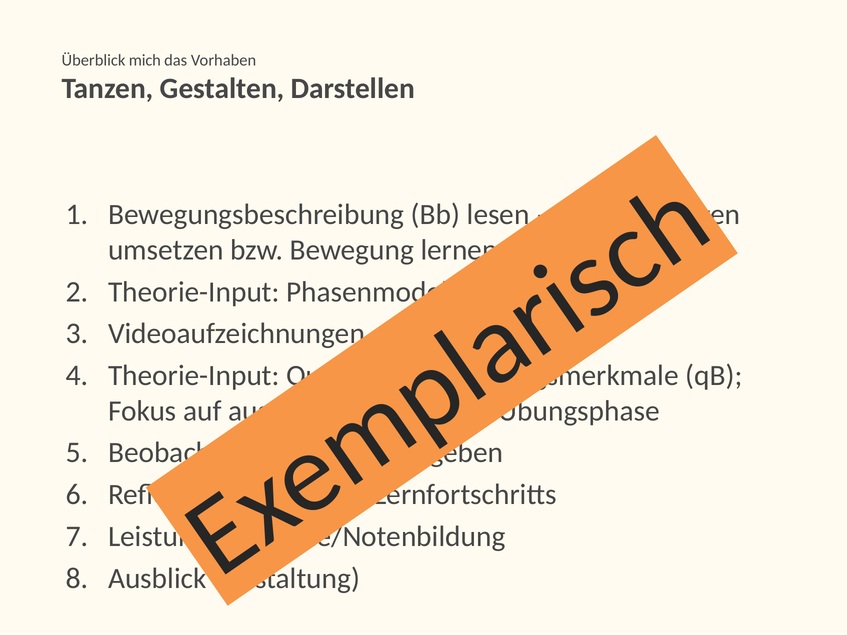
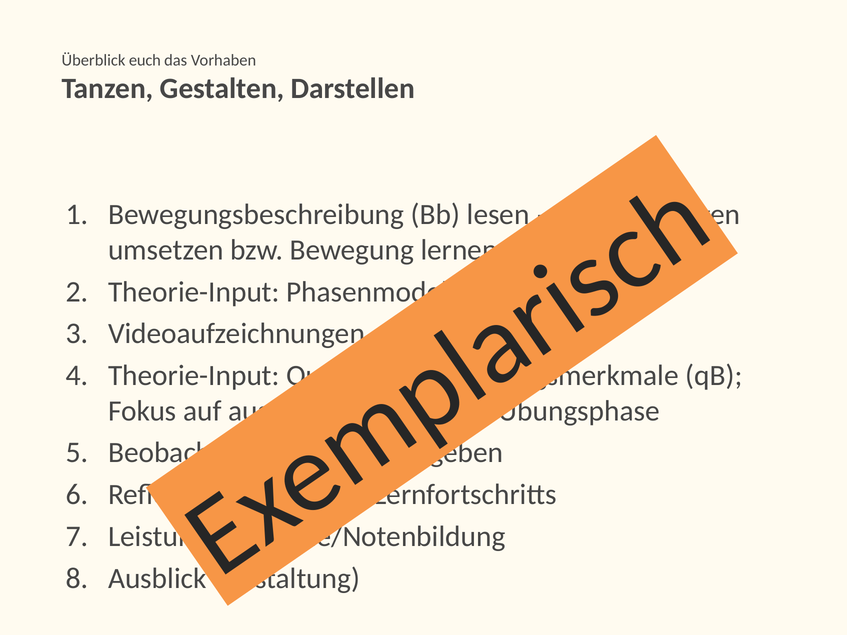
mich: mich -> euch (145, 60)
